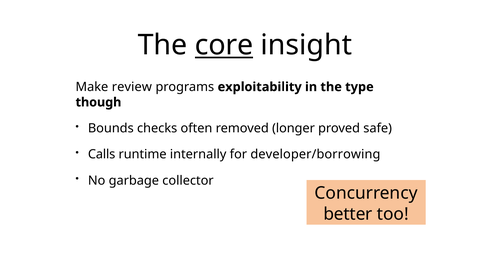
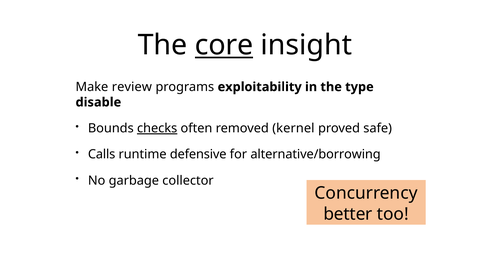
though: though -> disable (98, 102)
checks underline: none -> present (157, 128)
longer: longer -> kernel (293, 128)
internally: internally -> defensive (198, 154)
developer/borrowing: developer/borrowing -> alternative/borrowing (316, 154)
